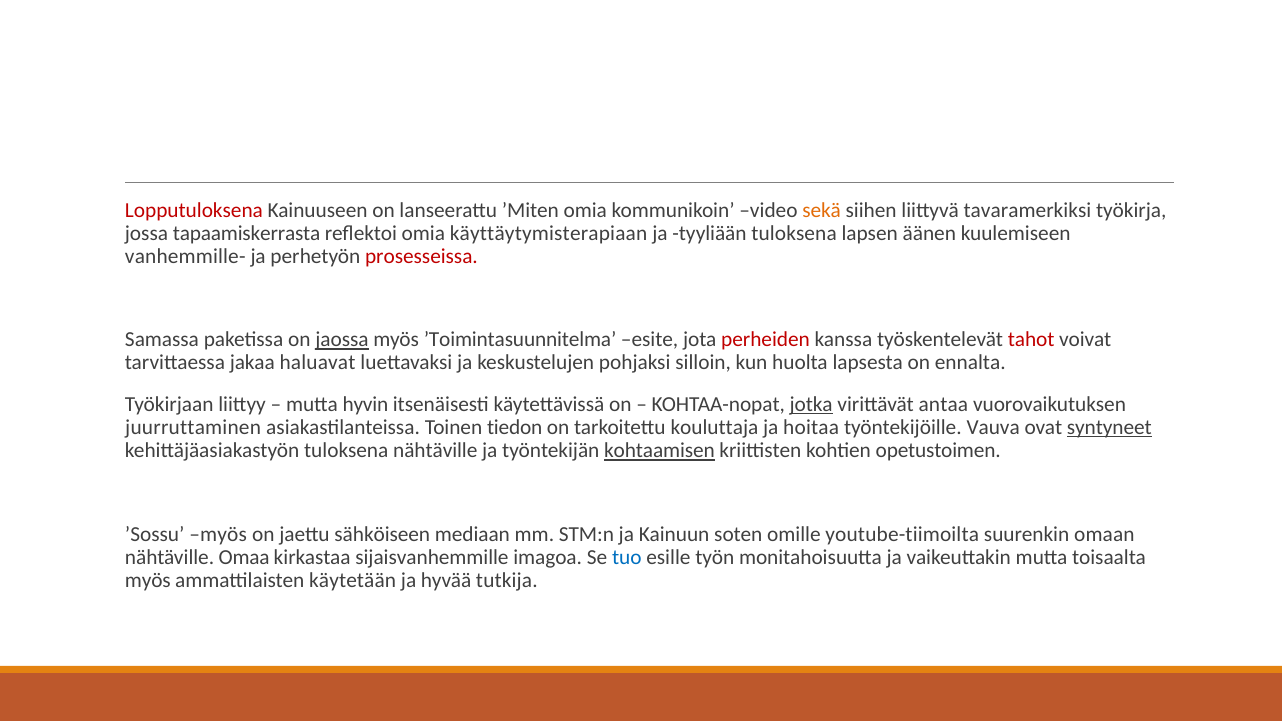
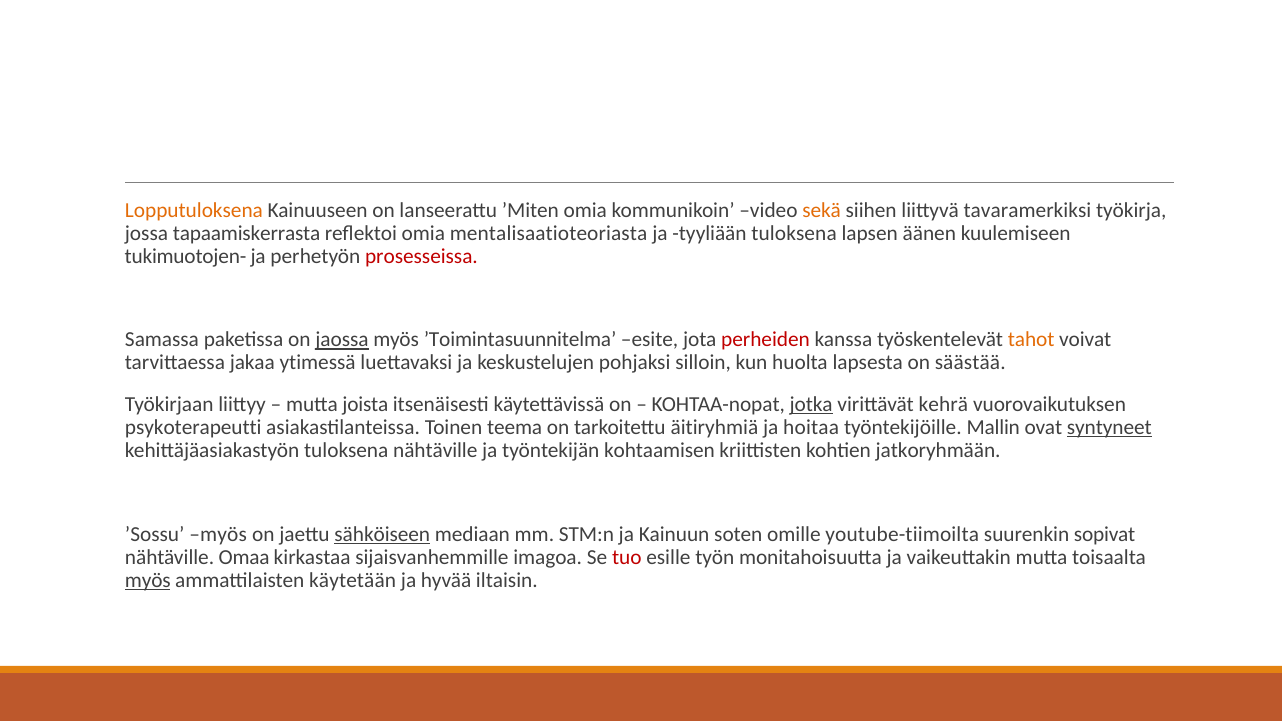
Lopputuloksena colour: red -> orange (194, 210)
käyttäytymisterapiaan: käyttäytymisterapiaan -> mentalisaatioteoriasta (549, 233)
vanhemmille-: vanhemmille- -> tukimuotojen- (185, 256)
tahot colour: red -> orange (1031, 340)
haluavat: haluavat -> ytimessä (318, 363)
ennalta: ennalta -> säästää (970, 363)
hyvin: hyvin -> joista (365, 405)
antaa: antaa -> kehrä (943, 405)
juurruttaminen: juurruttaminen -> psykoterapeutti (193, 428)
tiedon: tiedon -> teema (515, 428)
kouluttaja: kouluttaja -> äitiryhmiä (714, 428)
Vauva: Vauva -> Mallin (993, 428)
kohtaamisen underline: present -> none (659, 451)
opetustoimen: opetustoimen -> jatkoryhmään (938, 451)
sähköiseen underline: none -> present (382, 534)
omaan: omaan -> sopivat (1105, 534)
tuo colour: blue -> red (627, 557)
myös underline: none -> present (148, 580)
tutkija: tutkija -> iltaisin (507, 580)
